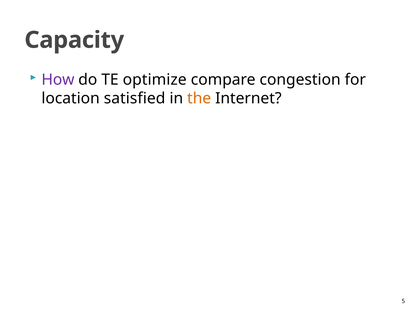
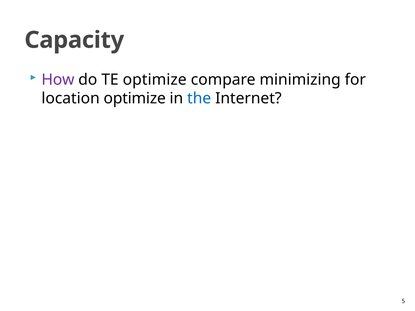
congestion: congestion -> minimizing (300, 80)
location satisfied: satisfied -> optimize (135, 98)
the colour: orange -> blue (199, 98)
